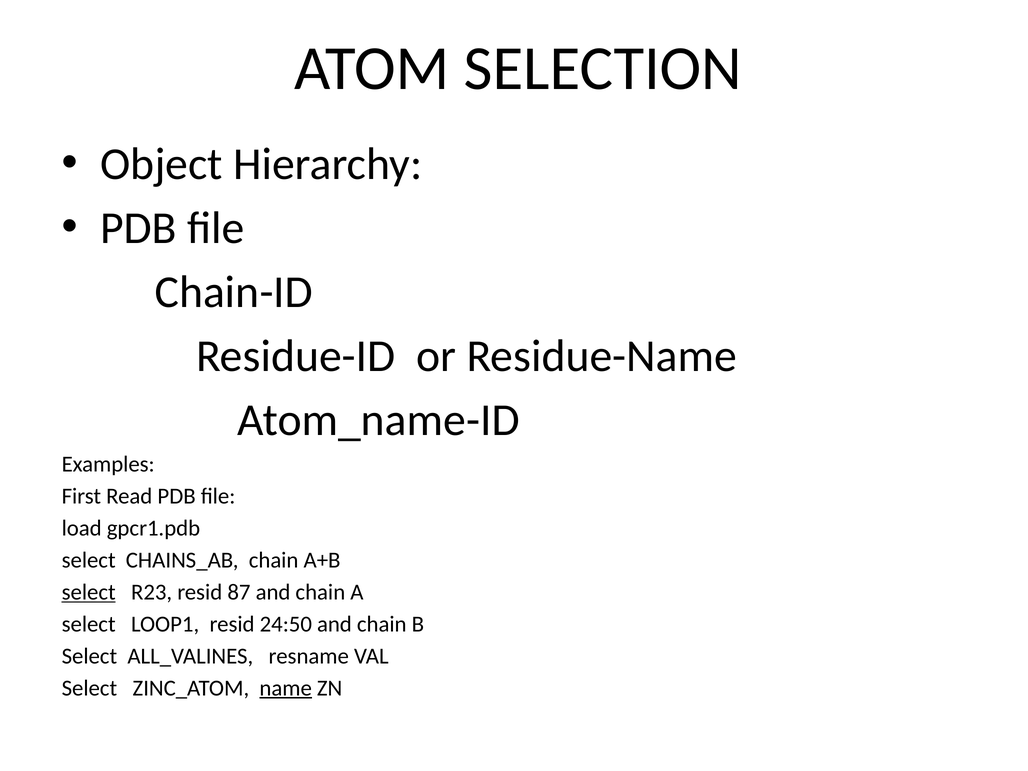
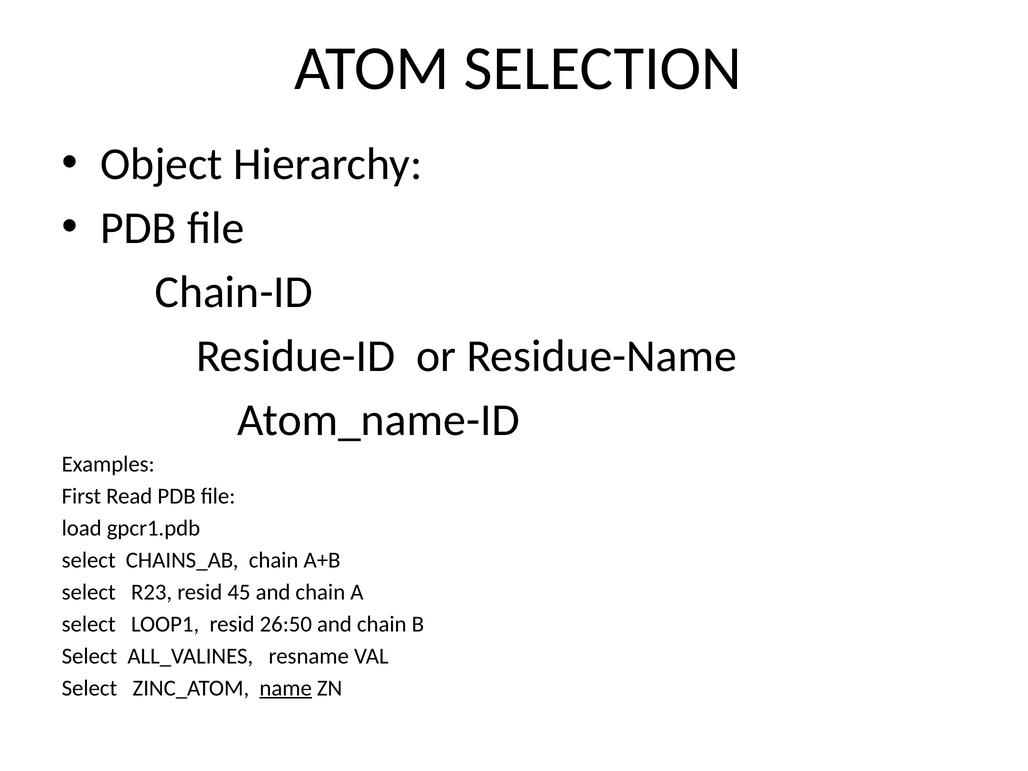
select underline: present -> none (89, 592)
87: 87 -> 45 (239, 592)
24:50: 24:50 -> 26:50 (286, 624)
